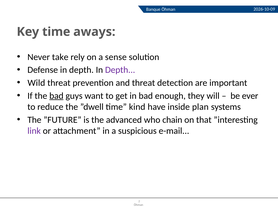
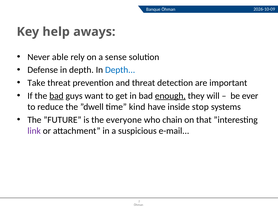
Key time: time -> help (56, 32)
take: take -> able (60, 57)
Depth colour: purple -> blue (120, 70)
Wild: Wild -> Take (36, 83)
enough underline: none -> present (170, 96)
plan: plan -> stop (200, 107)
advanced: advanced -> everyone (124, 120)
